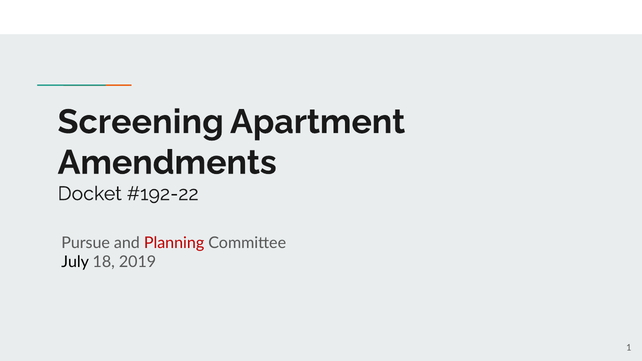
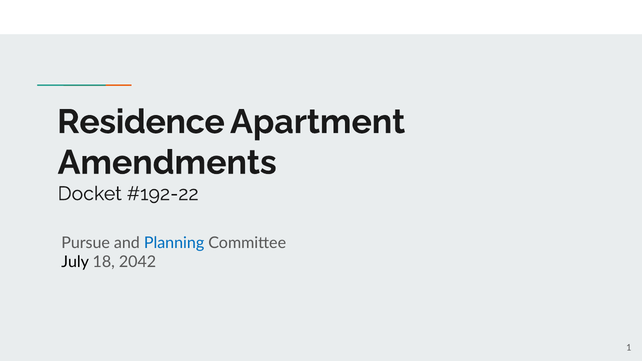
Screening: Screening -> Residence (141, 122)
Planning colour: red -> blue (174, 243)
2019: 2019 -> 2042 (138, 262)
